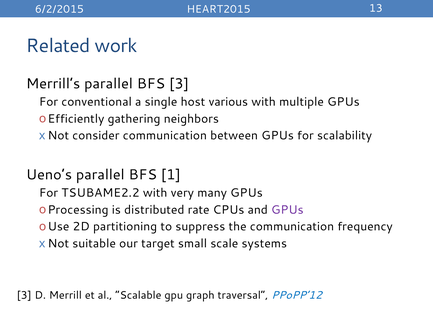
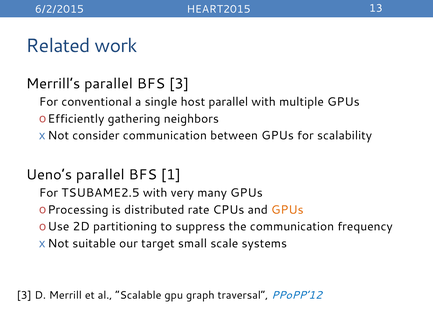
host various: various -> parallel (228, 102)
TSUBAME2.2: TSUBAME2.2 -> TSUBAME2.5 (100, 193)
GPUs colour: purple -> orange (287, 210)
